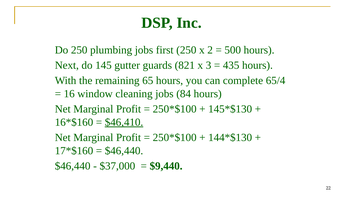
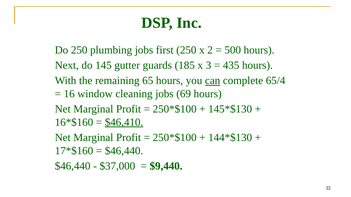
821: 821 -> 185 (185, 65)
can underline: none -> present (213, 81)
84: 84 -> 69 (184, 94)
